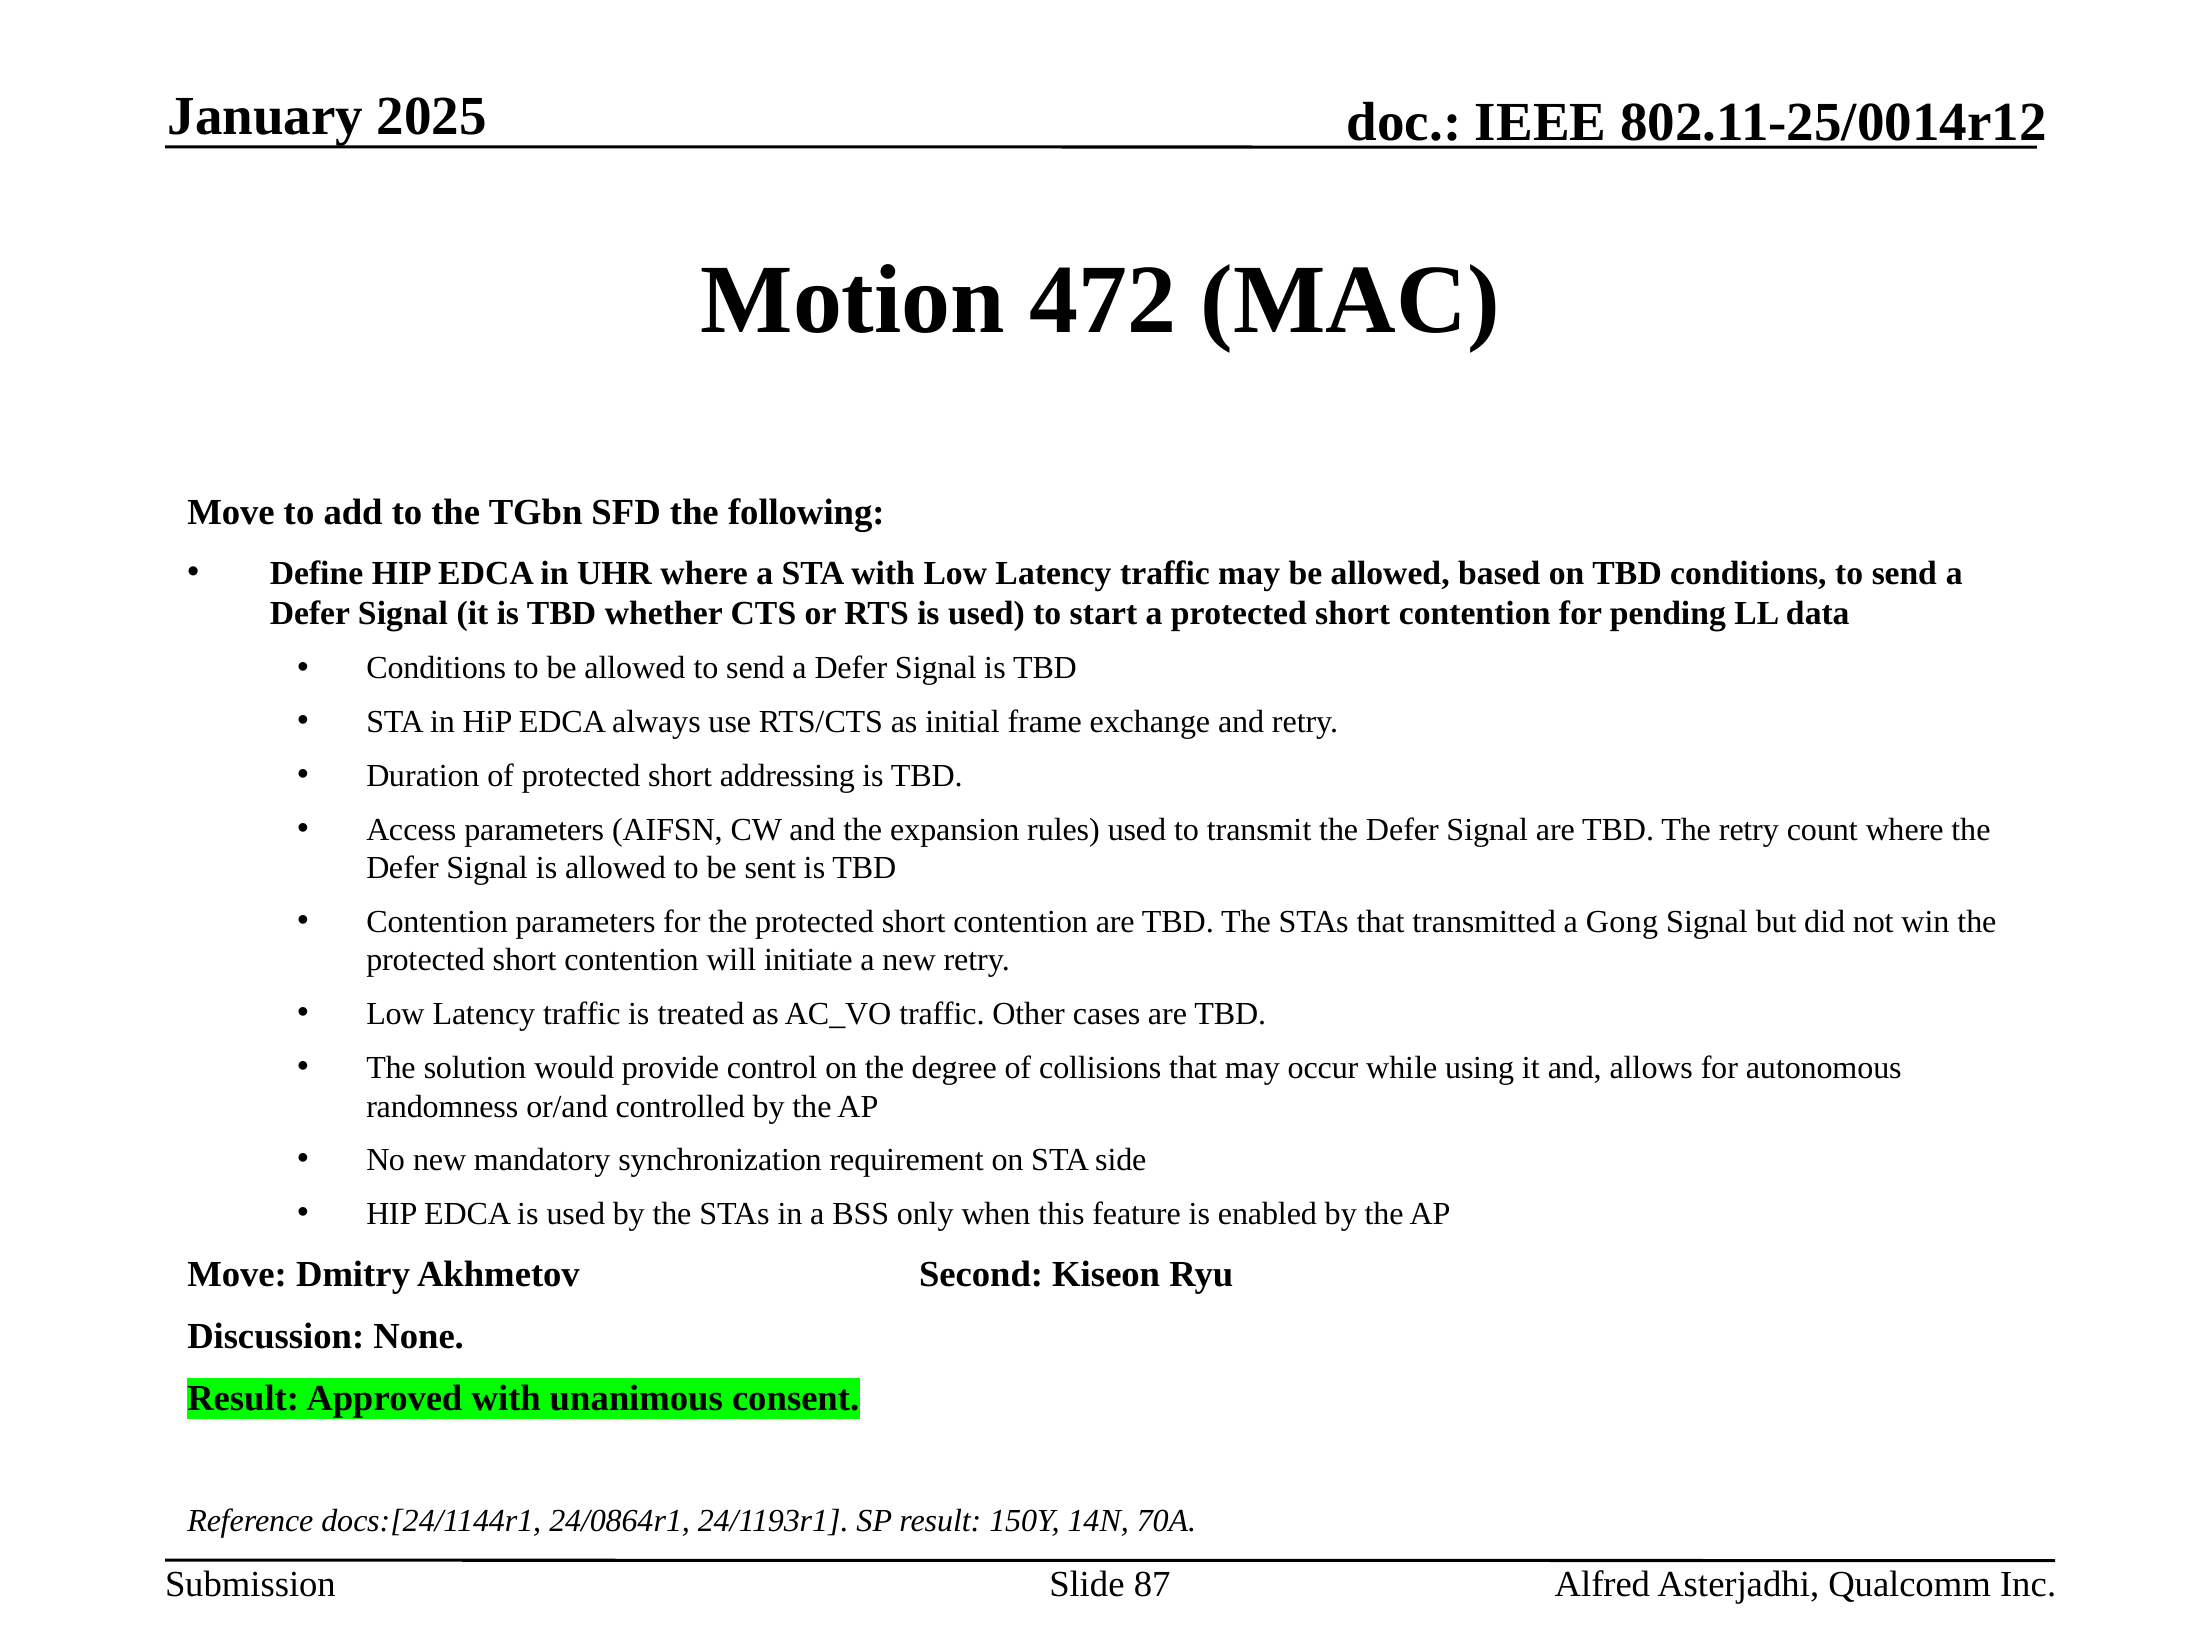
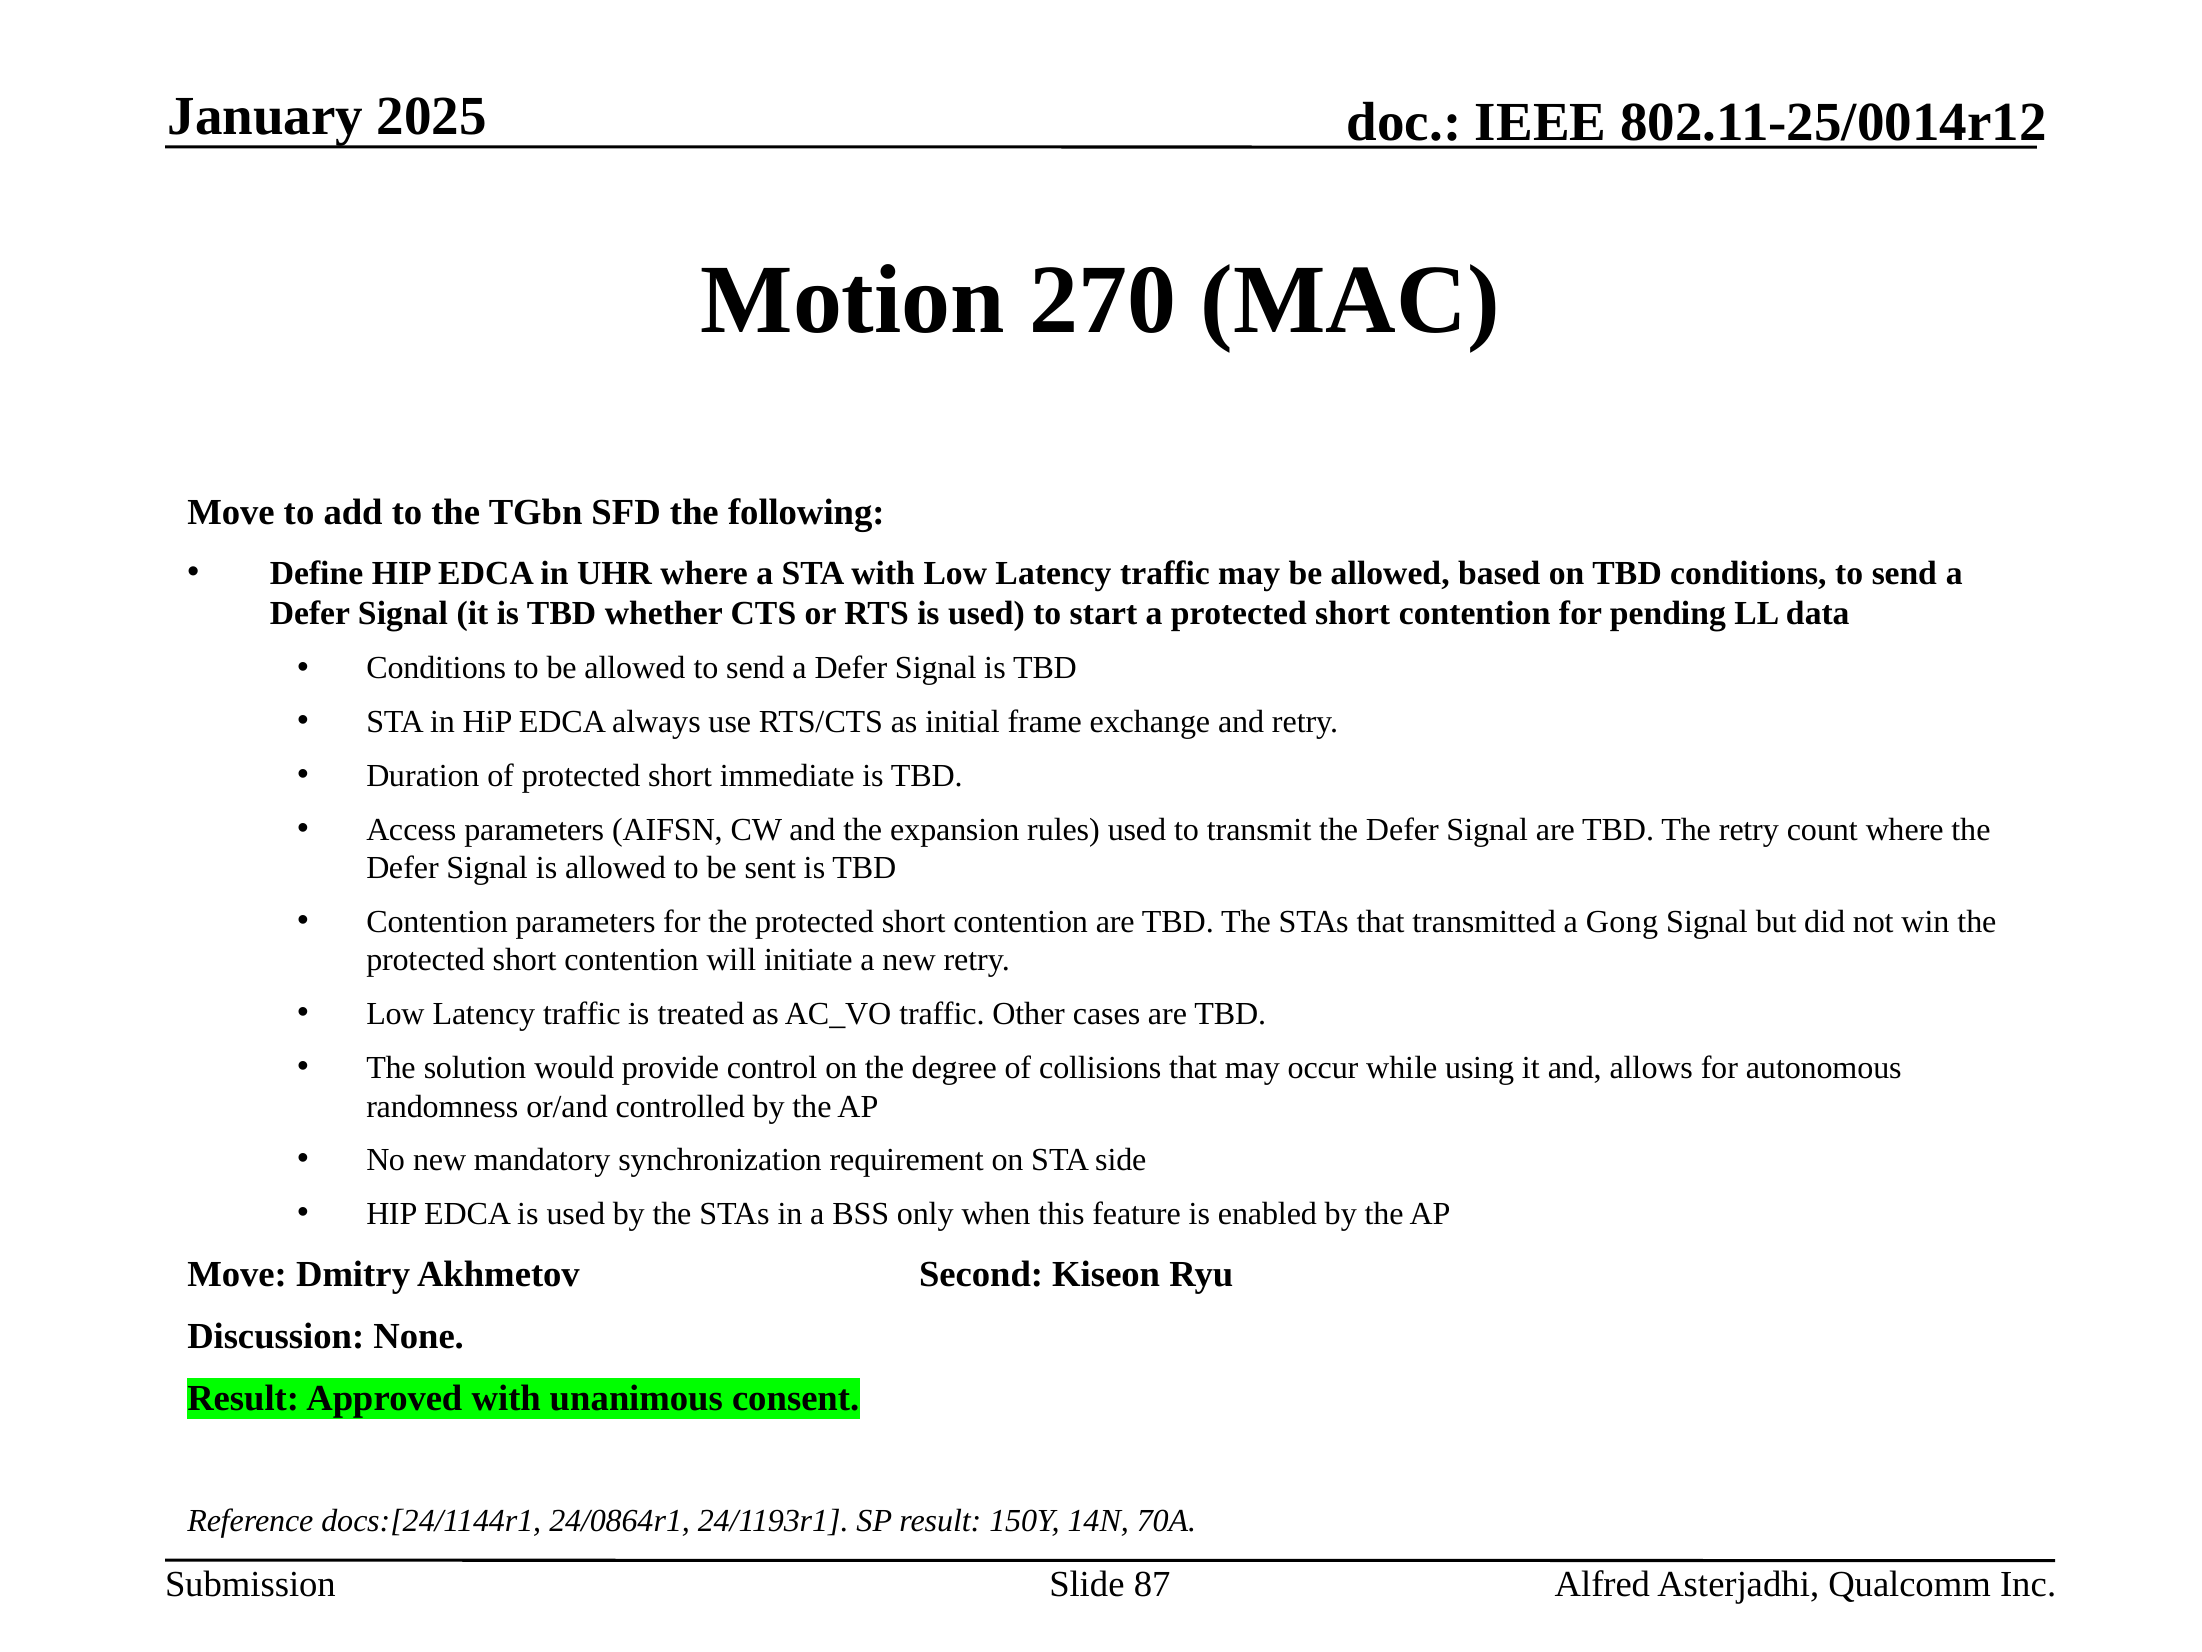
472: 472 -> 270 (1103, 300)
addressing: addressing -> immediate (787, 776)
